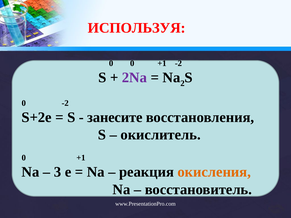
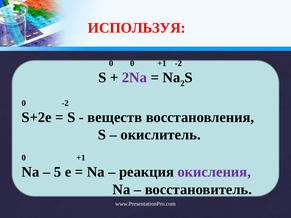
занесите: занесите -> веществ (115, 117)
3: 3 -> 5 (58, 172)
окисления colour: orange -> purple (214, 172)
